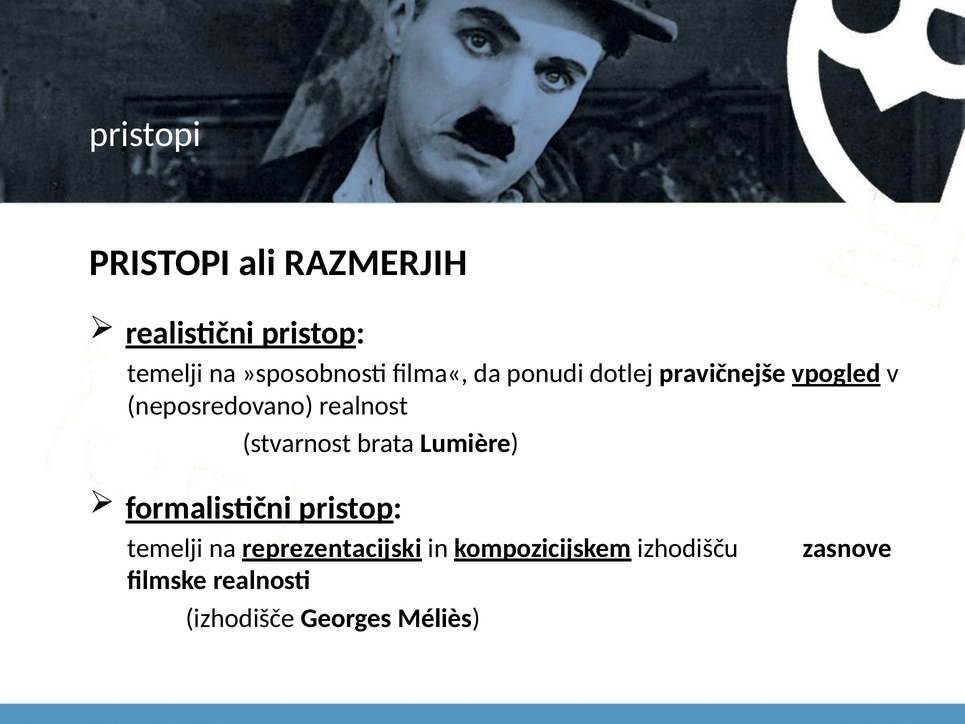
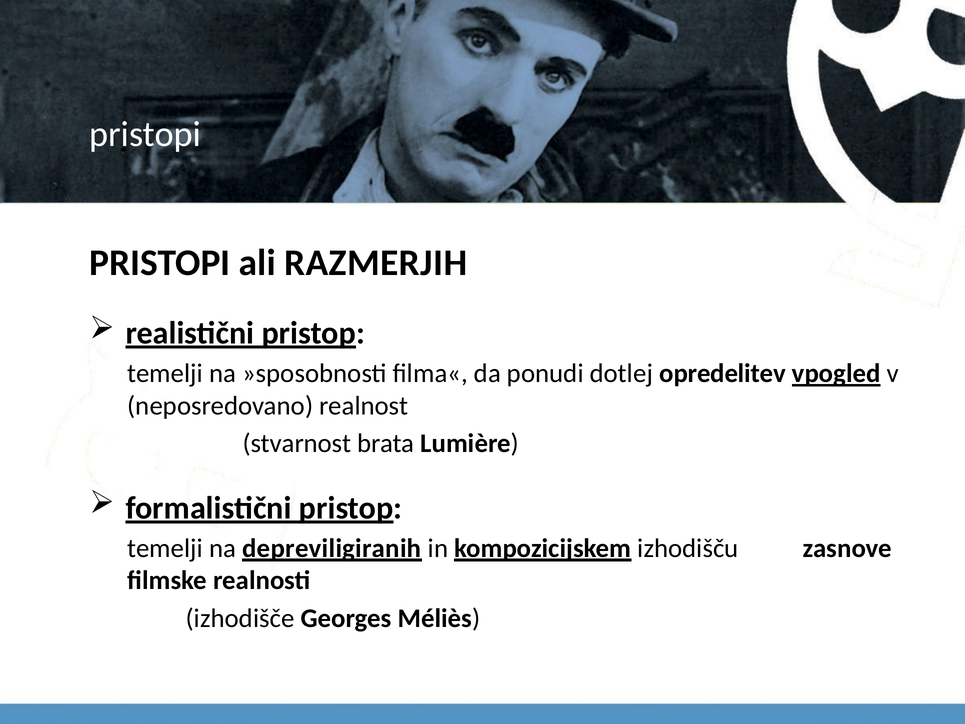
pravičnejše: pravičnejše -> opredelitev (723, 373)
reprezentacijski: reprezentacijski -> depreviligiranih (332, 548)
